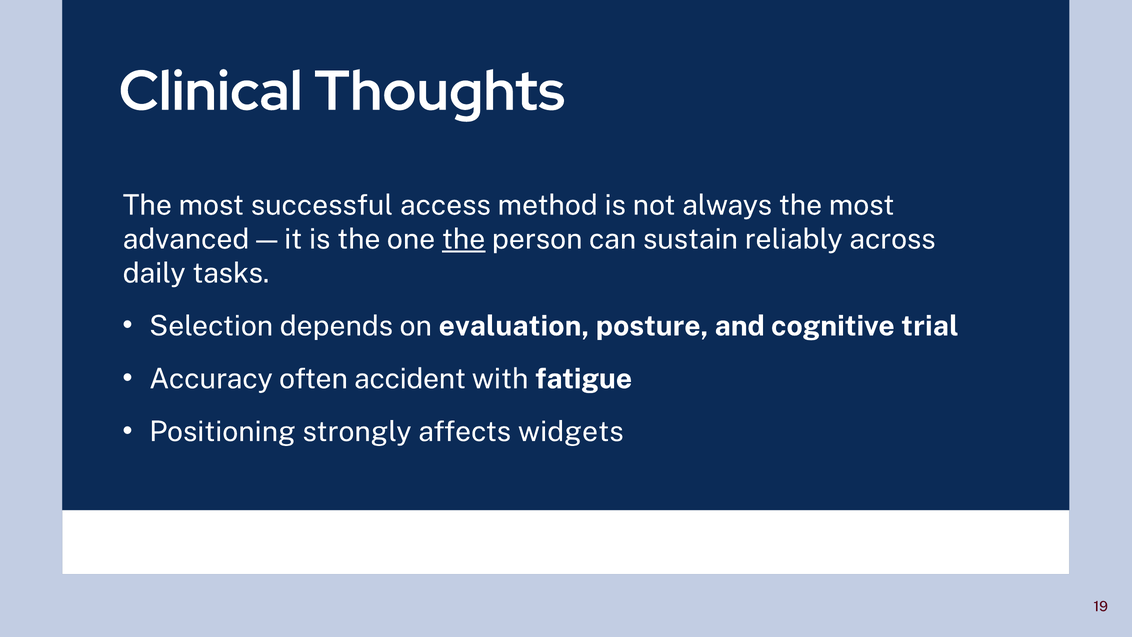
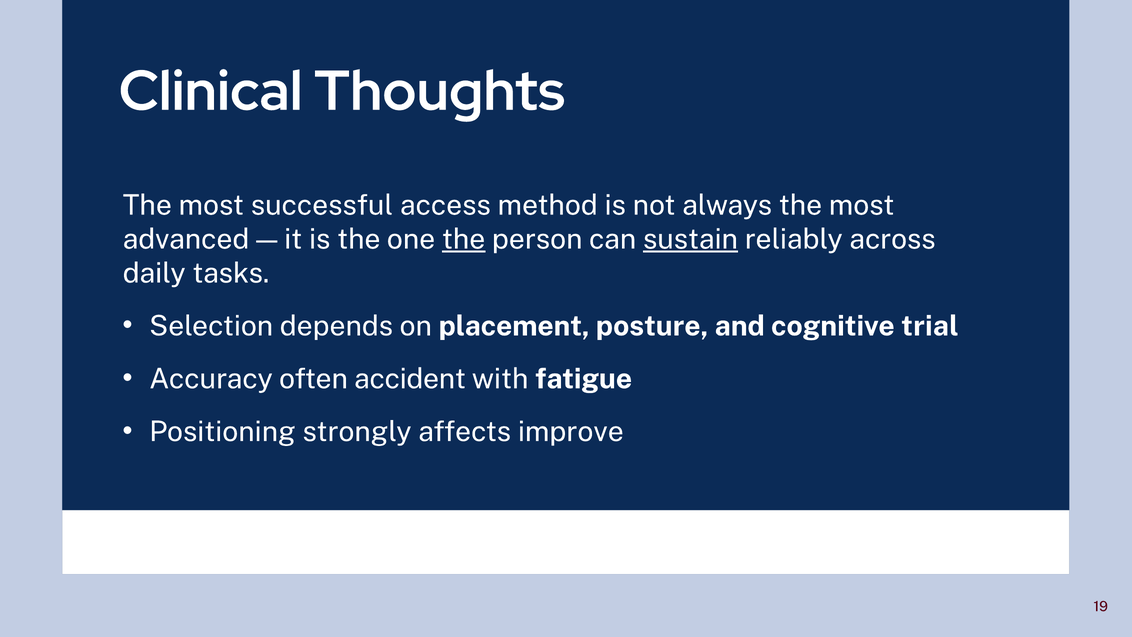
sustain underline: none -> present (690, 239)
evaluation: evaluation -> placement (514, 326)
widgets: widgets -> improve (571, 432)
